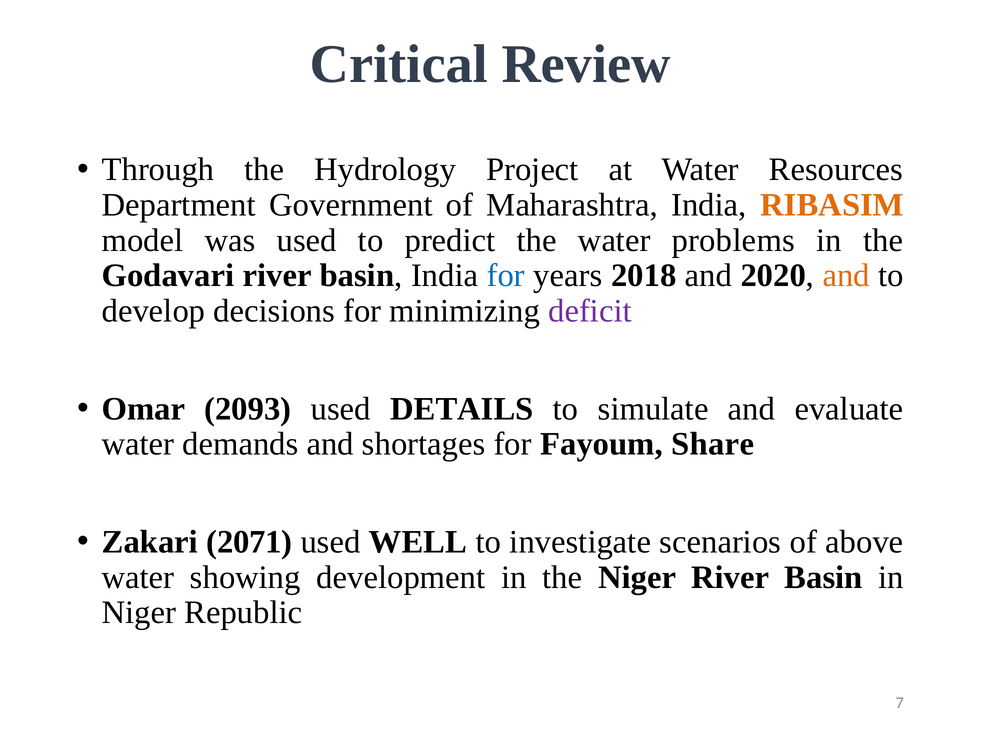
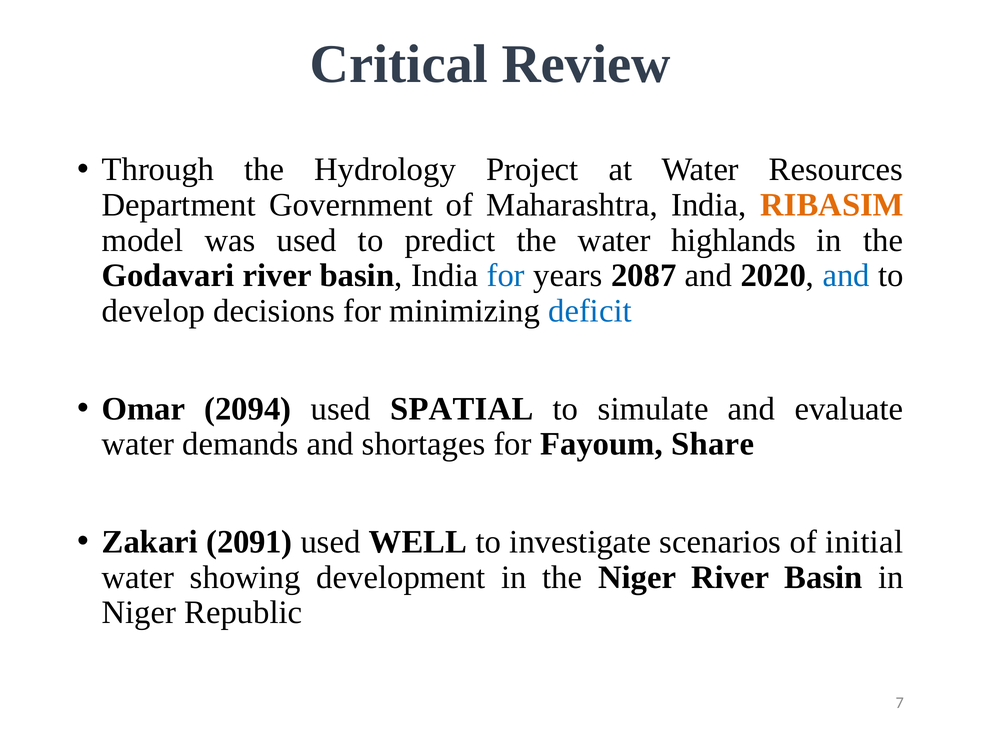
problems: problems -> highlands (734, 240)
2018: 2018 -> 2087 (644, 275)
and colour: orange -> blue (846, 275)
deficit colour: purple -> blue (590, 311)
2093: 2093 -> 2094 (248, 409)
DETAILS: DETAILS -> SPATIAL (462, 409)
2071: 2071 -> 2091 (249, 542)
above: above -> initial (864, 542)
